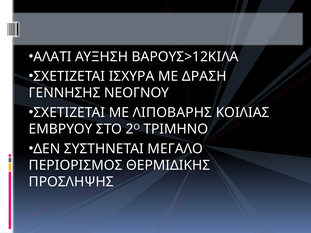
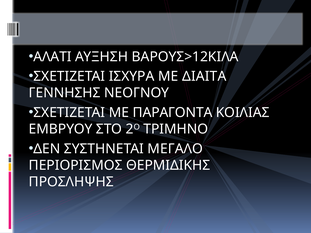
ΔΡΑΣΗ: ΔΡΑΣΗ -> ΔΙΑΙΤΑ (204, 76)
ΛΙΠΟΒΑΡΗΣ: ΛΙΠΟΒΑΡΗΣ -> ΠΑΡΑΓΟΝΤΑ (173, 113)
